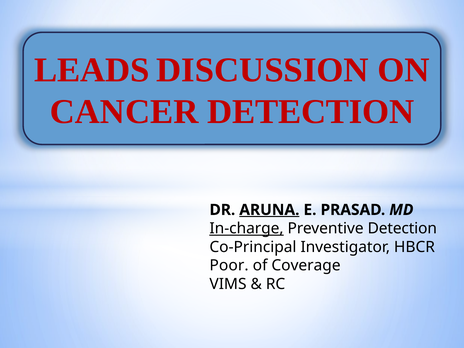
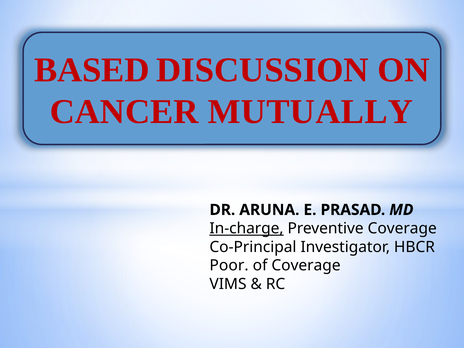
LEADS: LEADS -> BASED (92, 70)
CANCER DETECTION: DETECTION -> MUTUALLY (310, 112)
ARUNA underline: present -> none (269, 210)
Preventive Detection: Detection -> Coverage (402, 228)
